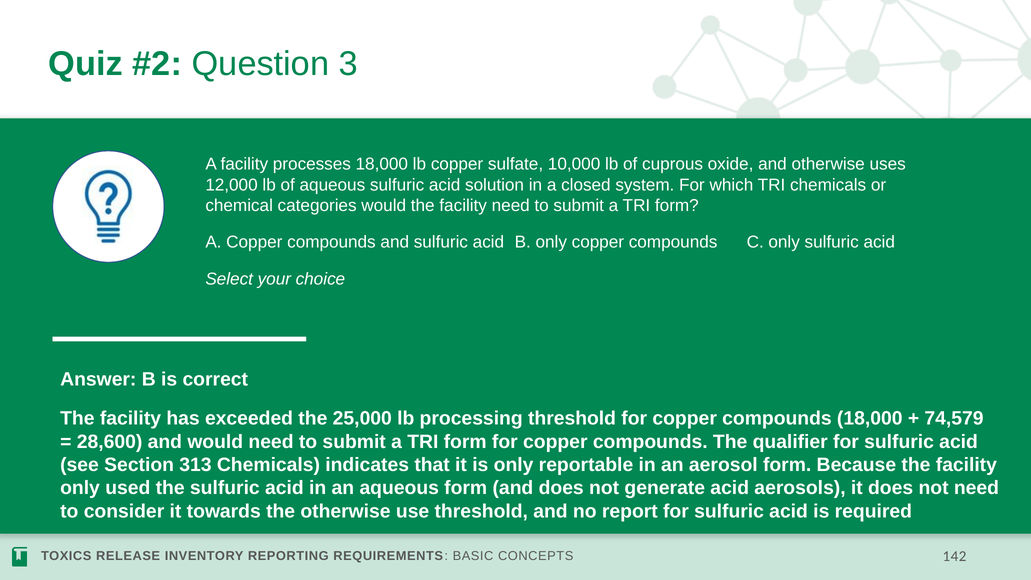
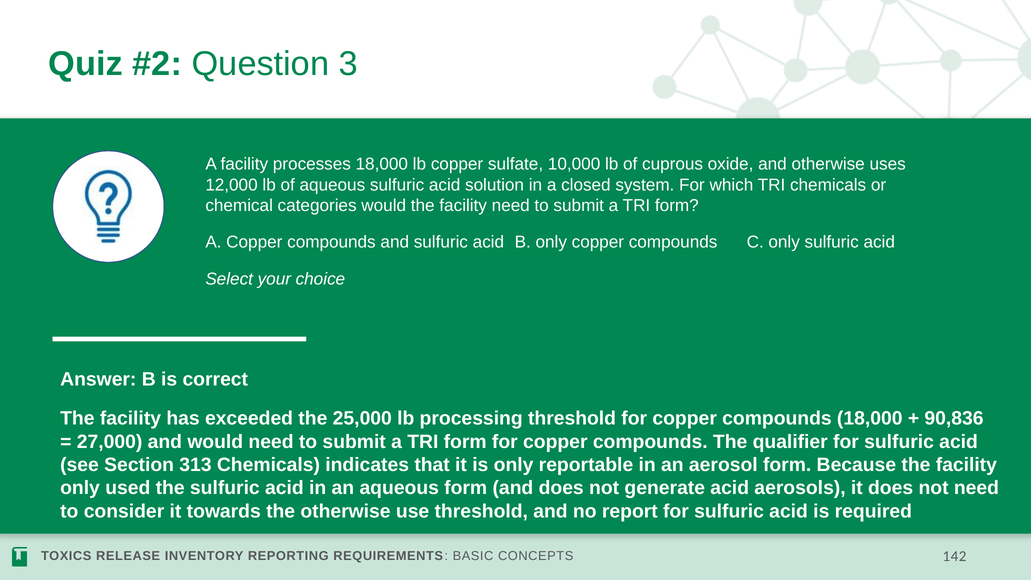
74,579: 74,579 -> 90,836 (954, 418)
28,600: 28,600 -> 27,000 (110, 442)
